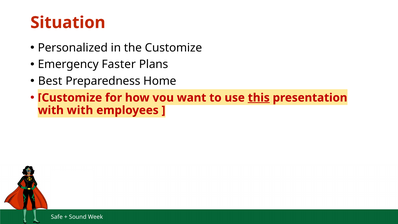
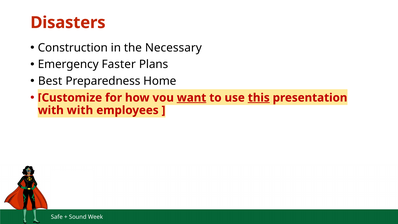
Situation: Situation -> Disasters (68, 23)
Personalized: Personalized -> Construction (73, 48)
the Customize: Customize -> Necessary (173, 48)
want underline: none -> present (192, 98)
